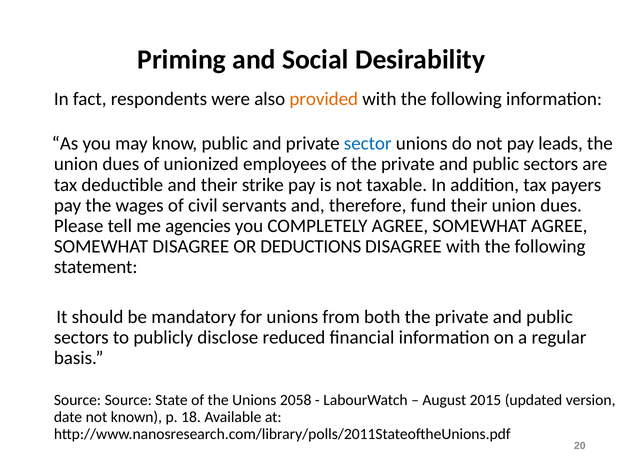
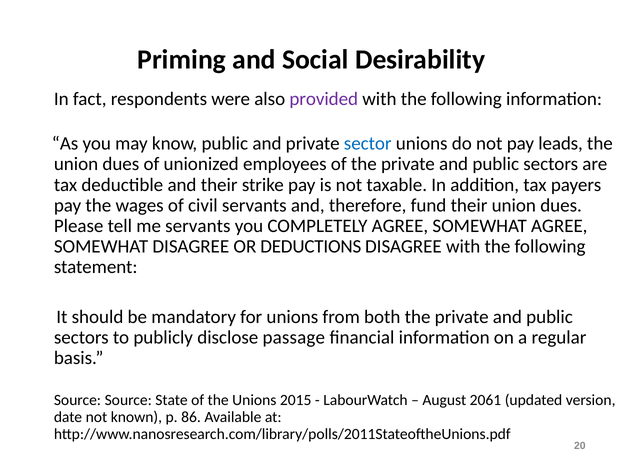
provided colour: orange -> purple (324, 99)
me agencies: agencies -> servants (198, 226)
reduced: reduced -> passage (294, 338)
2058: 2058 -> 2015 (296, 400)
2015: 2015 -> 2061 (485, 400)
18: 18 -> 86 (191, 417)
